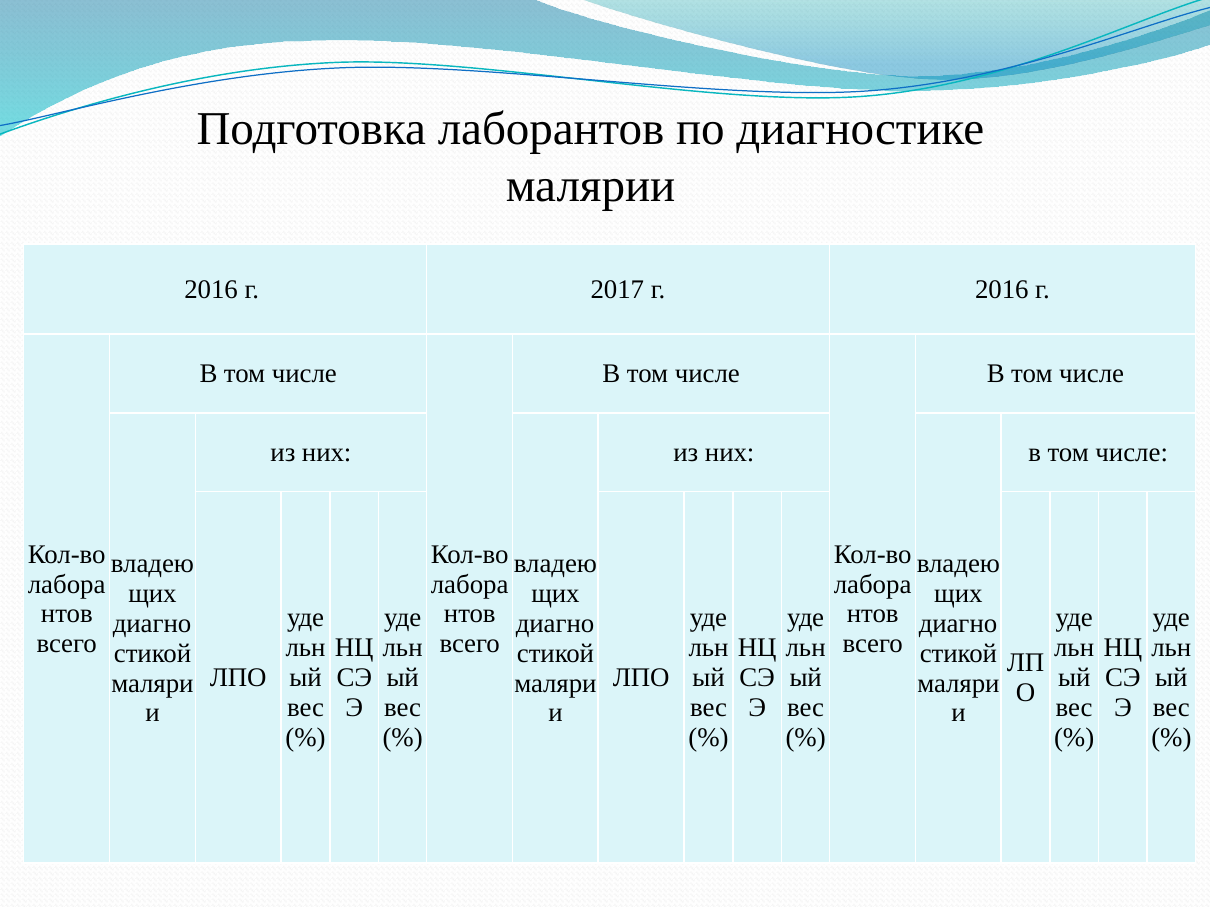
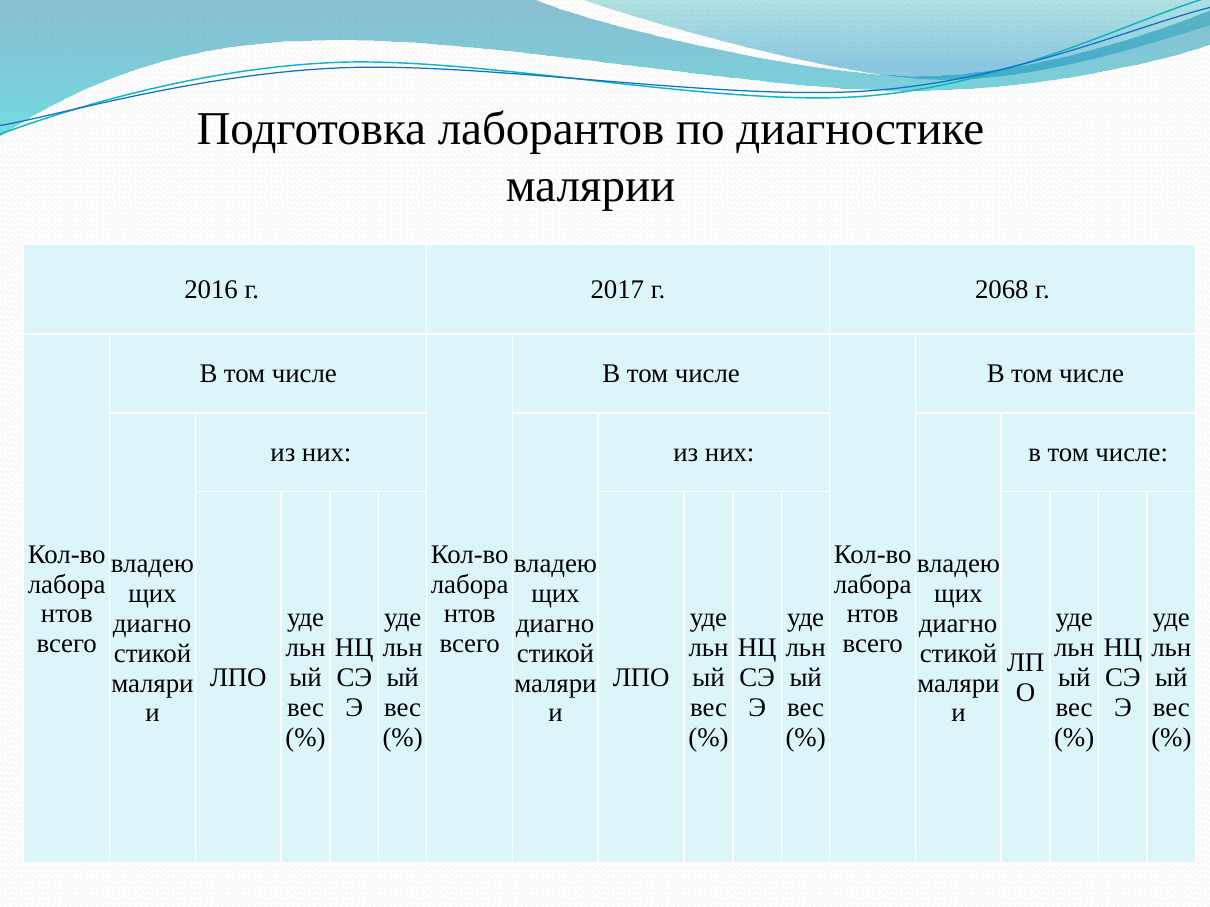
г 2016: 2016 -> 2068 (1002, 290)
